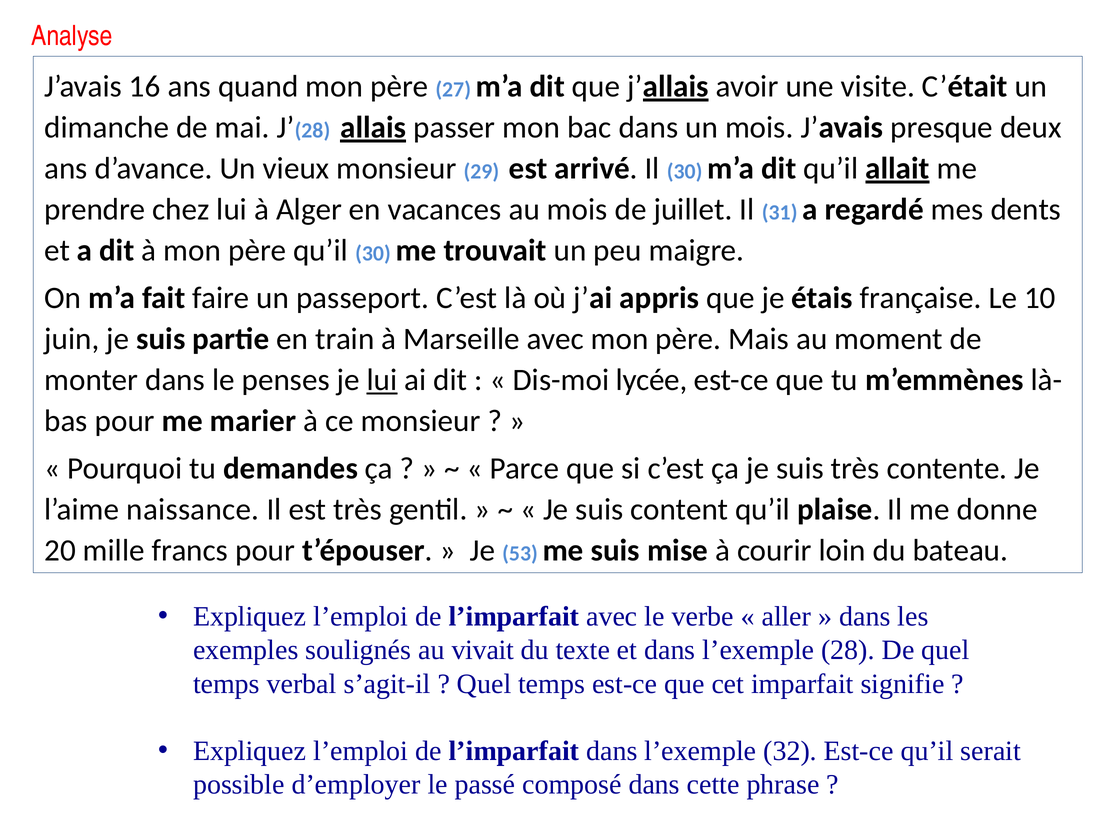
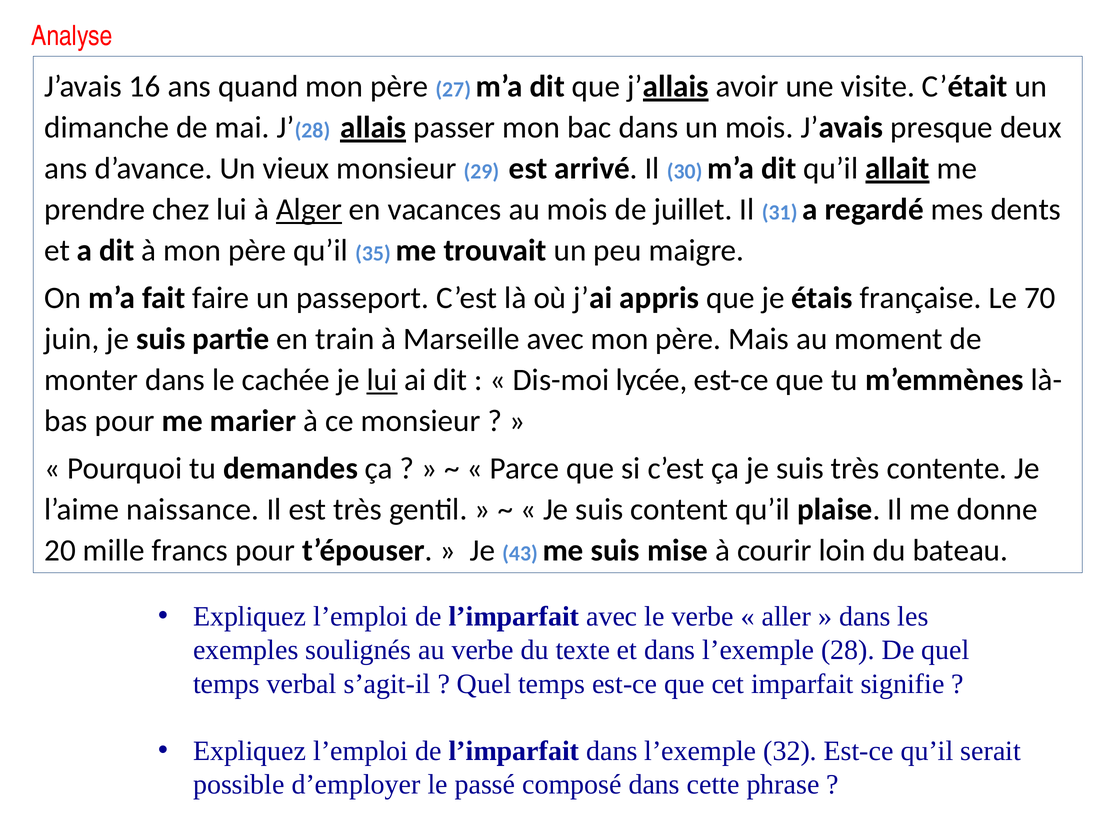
Alger underline: none -> present (309, 210)
qu’il 30: 30 -> 35 (373, 254)
10: 10 -> 70 (1040, 298)
penses: penses -> cachée (286, 380)
53: 53 -> 43 (520, 554)
au vivait: vivait -> verbe (483, 650)
